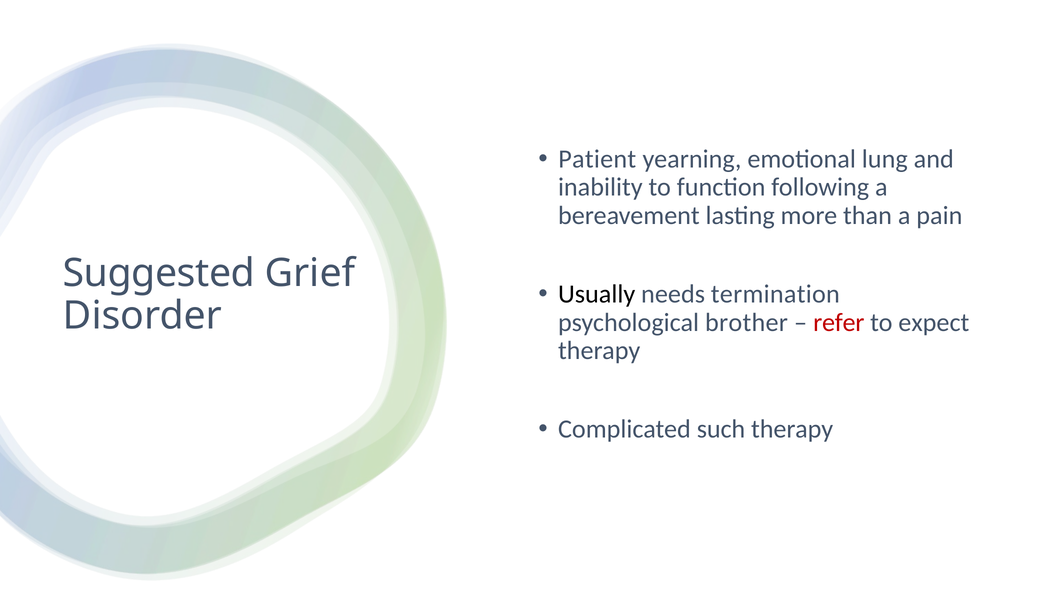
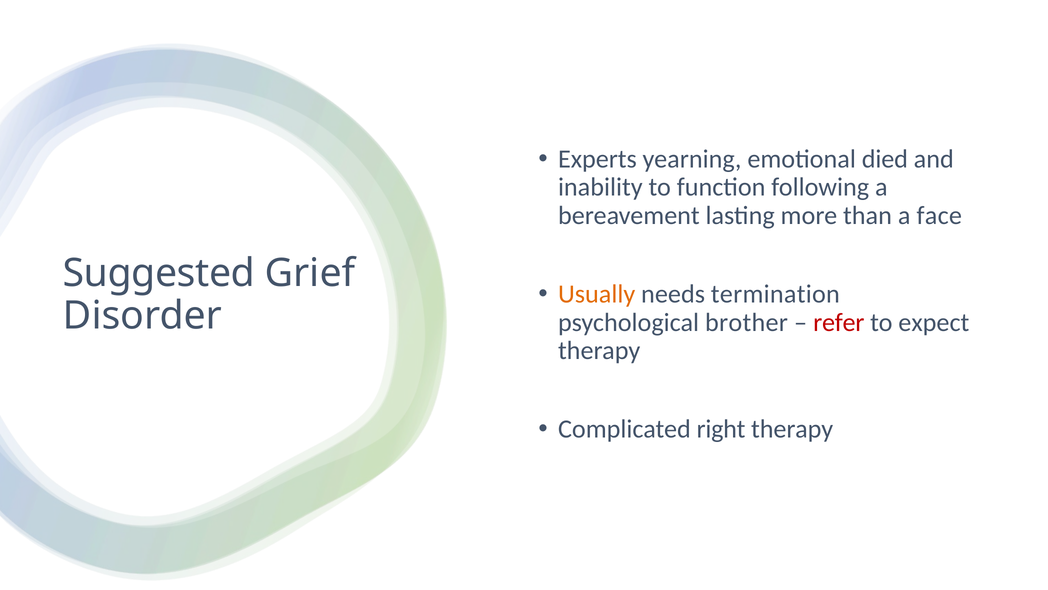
Patient: Patient -> Experts (597, 159)
lung: lung -> died (885, 159)
pain: pain -> face (939, 215)
Usually colour: black -> orange (597, 294)
such: such -> right (721, 429)
